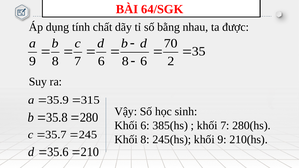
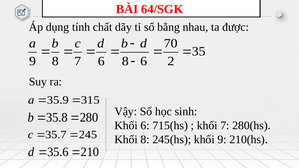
385(hs: 385(hs -> 715(hs (170, 126)
